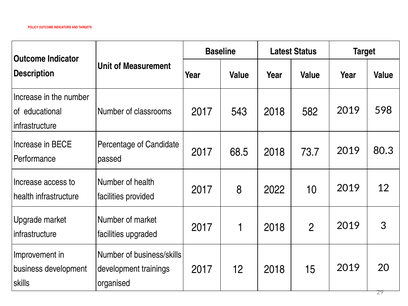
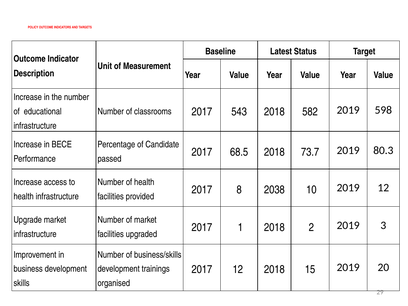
2022: 2022 -> 2038 (274, 190)
